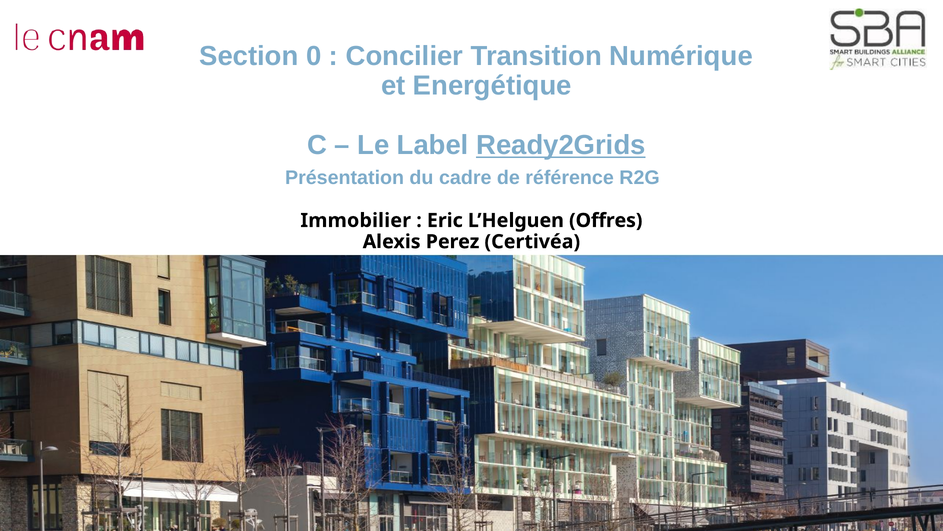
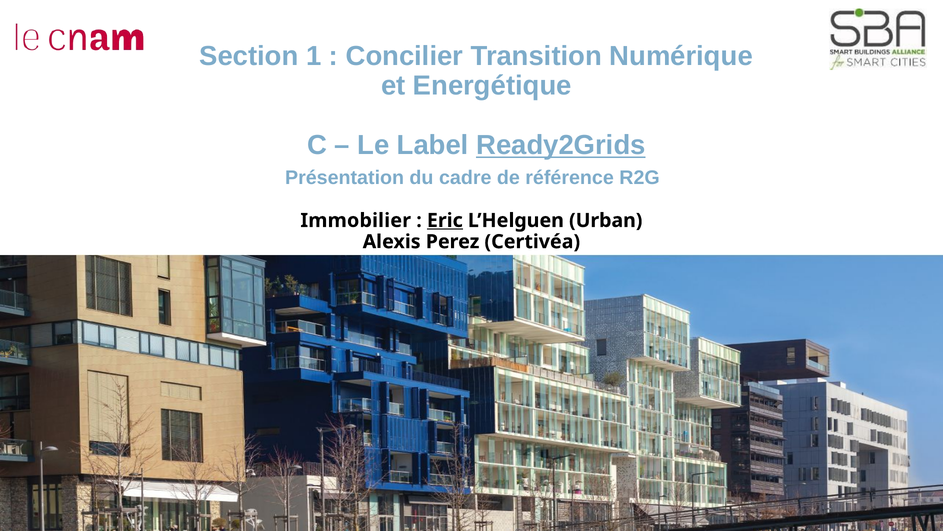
0: 0 -> 1 (314, 56)
Eric underline: none -> present (445, 220)
Offres: Offres -> Urban (606, 220)
